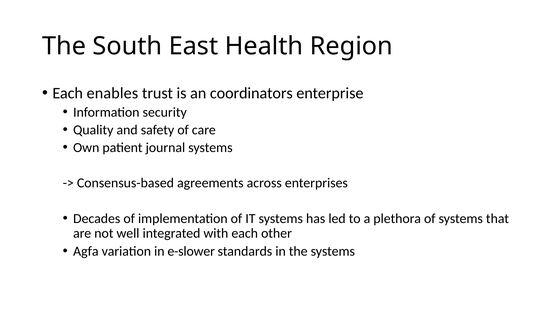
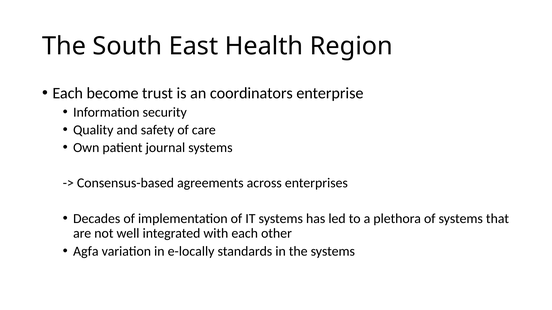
enables: enables -> become (113, 93)
e-slower: e-slower -> e-locally (191, 252)
